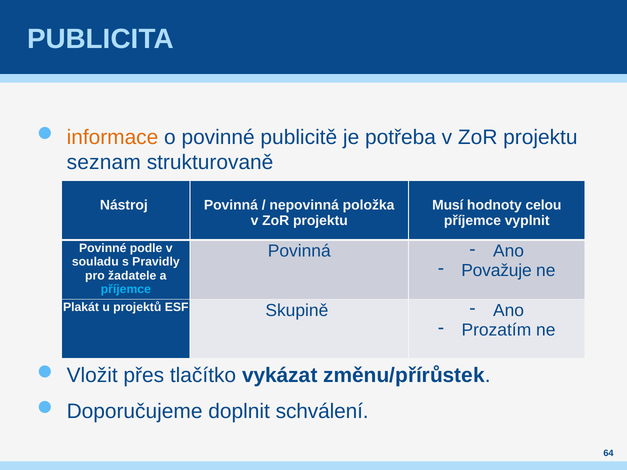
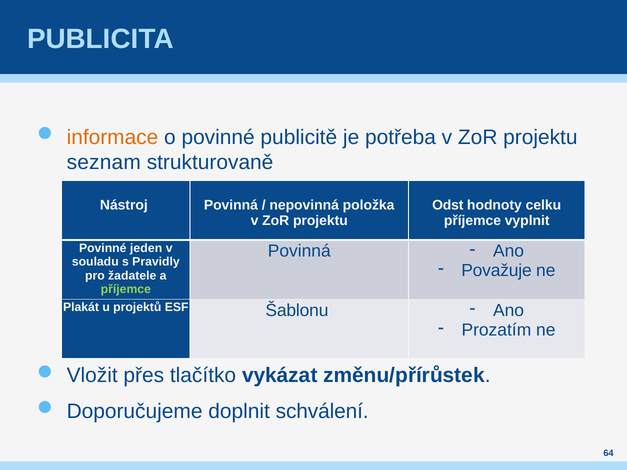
Musí: Musí -> Odst (448, 205)
celou: celou -> celku (543, 205)
podle: podle -> jeden (146, 248)
příjemce colour: light blue -> light green (126, 289)
Skupině: Skupině -> Šablonu (297, 311)
